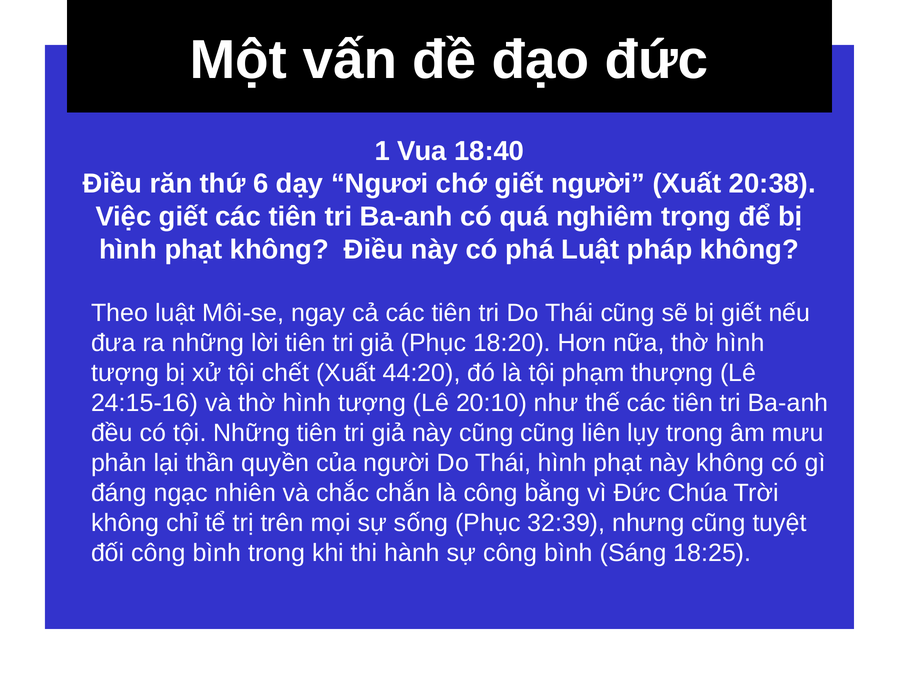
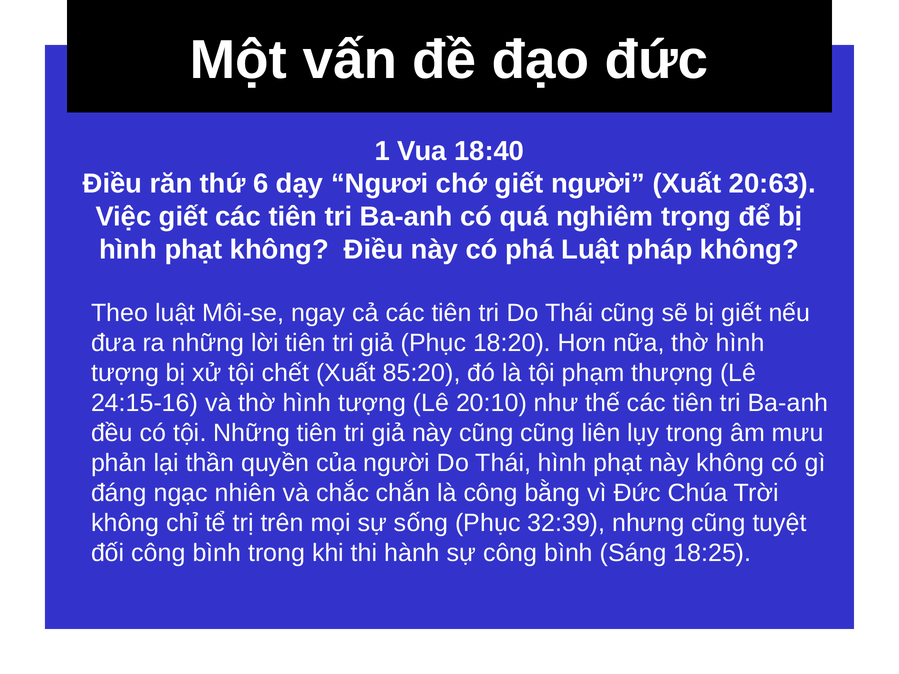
20:38: 20:38 -> 20:63 (772, 184)
44:20: 44:20 -> 85:20 (422, 373)
